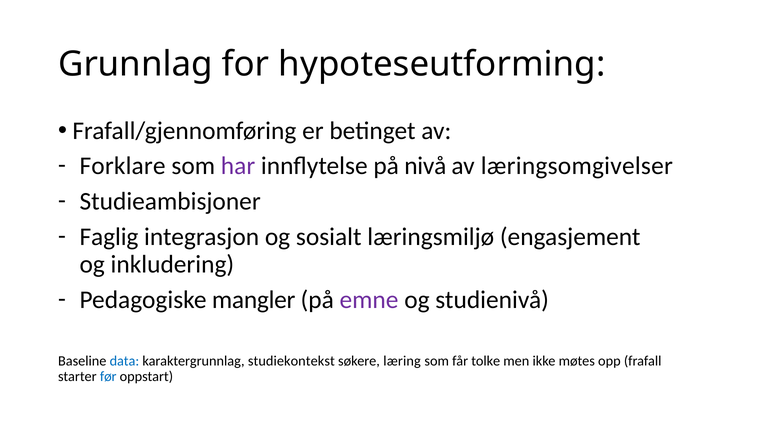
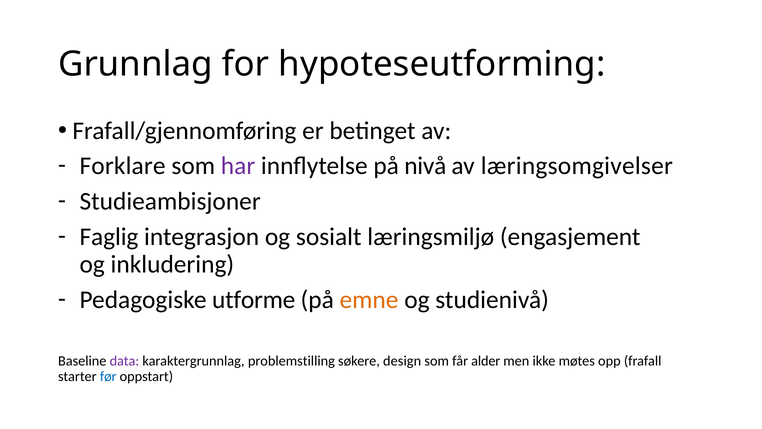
mangler: mangler -> utforme (254, 300)
emne colour: purple -> orange (369, 300)
data colour: blue -> purple (124, 361)
studiekontekst: studiekontekst -> problemstilling (291, 361)
læring: læring -> design (402, 361)
tolke: tolke -> alder (486, 361)
